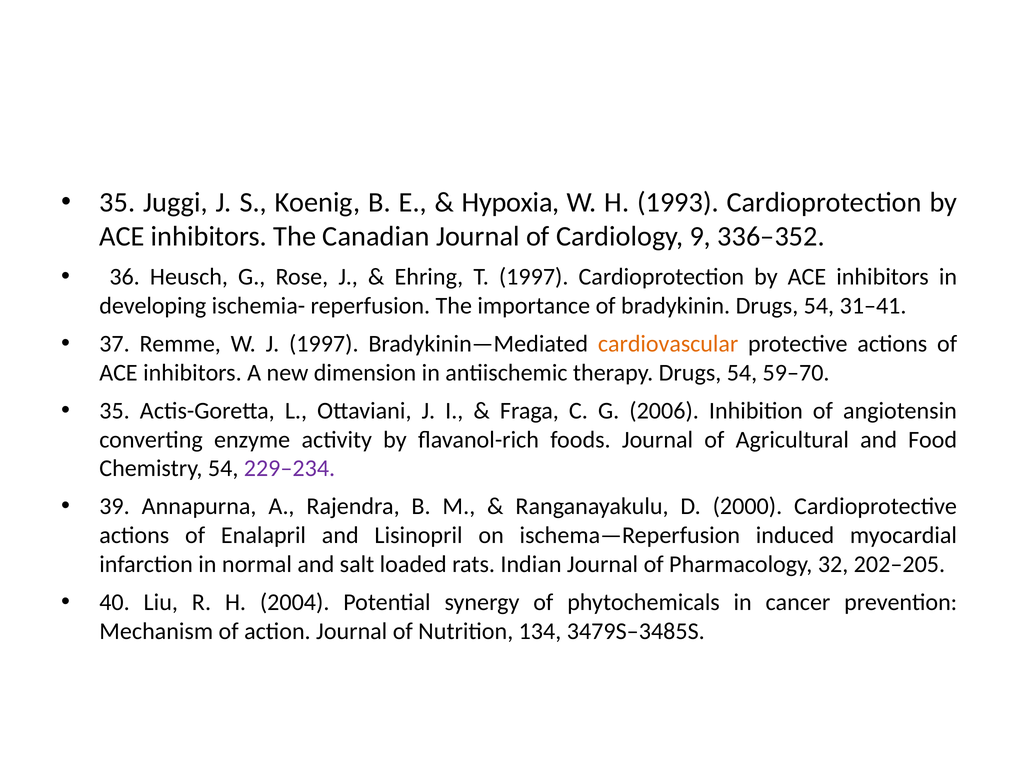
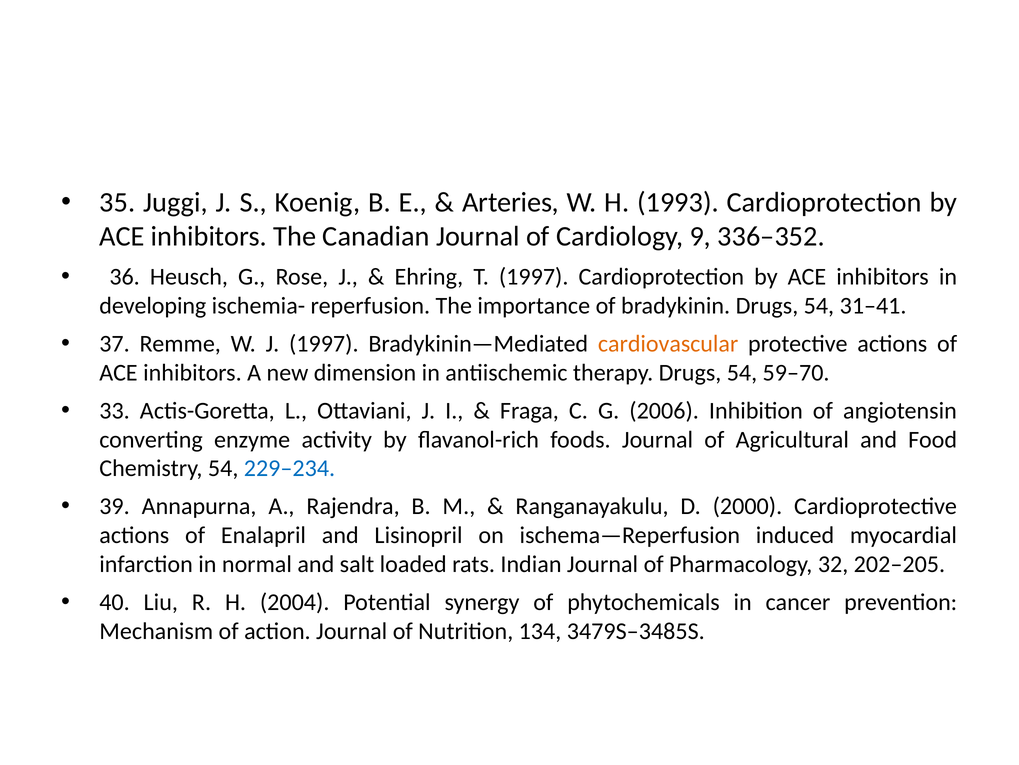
Hypoxia: Hypoxia -> Arteries (511, 202)
35: 35 -> 33 (115, 410)
229–234 colour: purple -> blue (289, 468)
